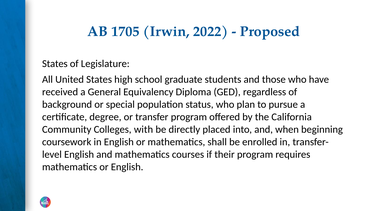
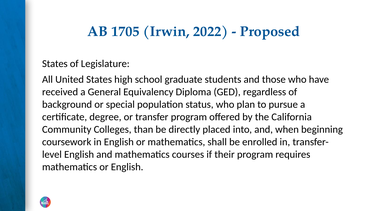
with: with -> than (144, 129)
